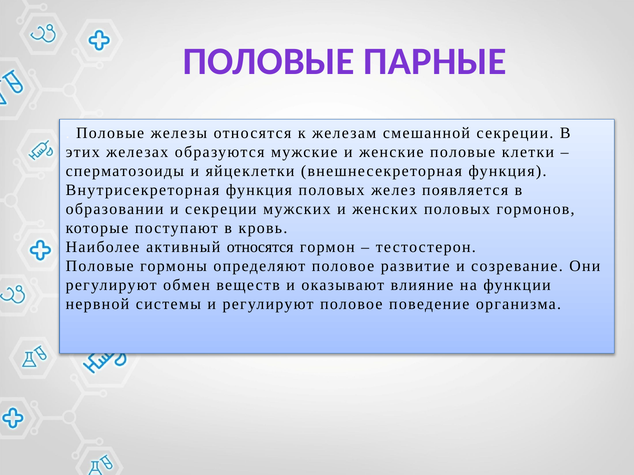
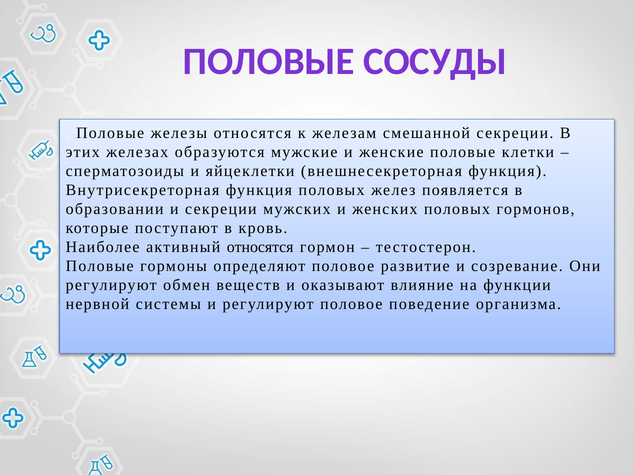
ПАРНЫЕ: ПАРНЫЕ -> СОСУДЫ (435, 61)
